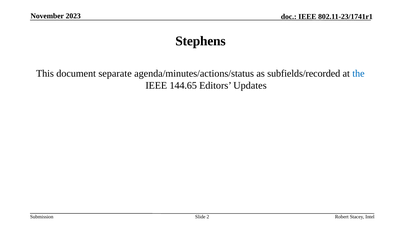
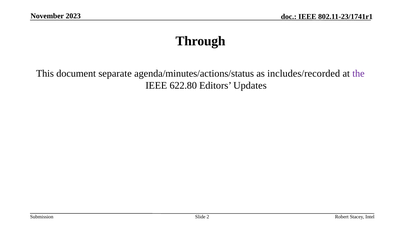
Stephens: Stephens -> Through (200, 41)
subfields/recorded: subfields/recorded -> includes/recorded (304, 73)
the colour: blue -> purple (358, 73)
144.65: 144.65 -> 622.80 (183, 85)
